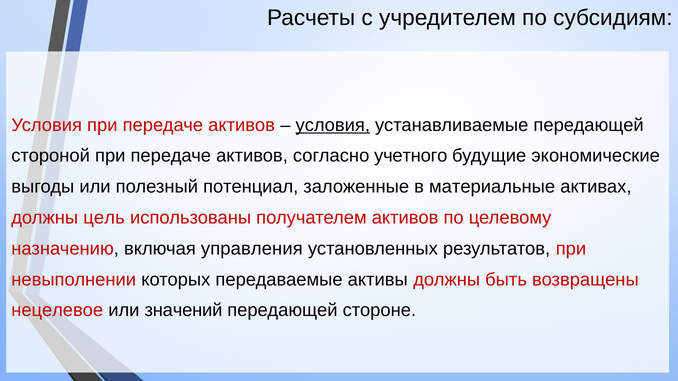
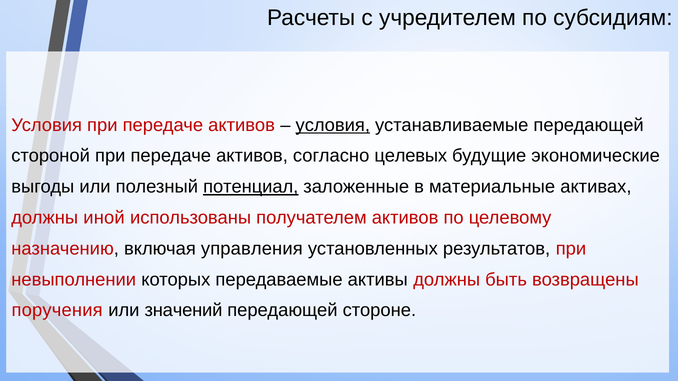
учетного: учетного -> целевых (411, 156)
потенциал underline: none -> present (251, 187)
цель: цель -> иной (104, 218)
нецелевое: нецелевое -> поручения (57, 311)
